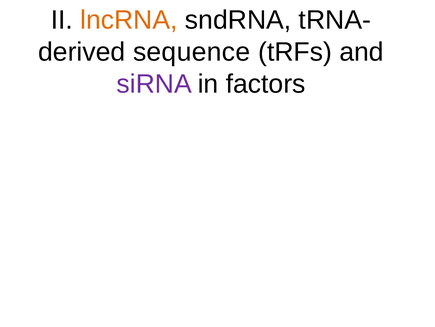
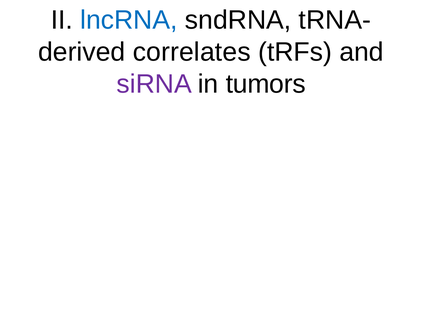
lncRNA colour: orange -> blue (129, 20)
sequence: sequence -> correlates (192, 52)
factors: factors -> tumors (266, 84)
